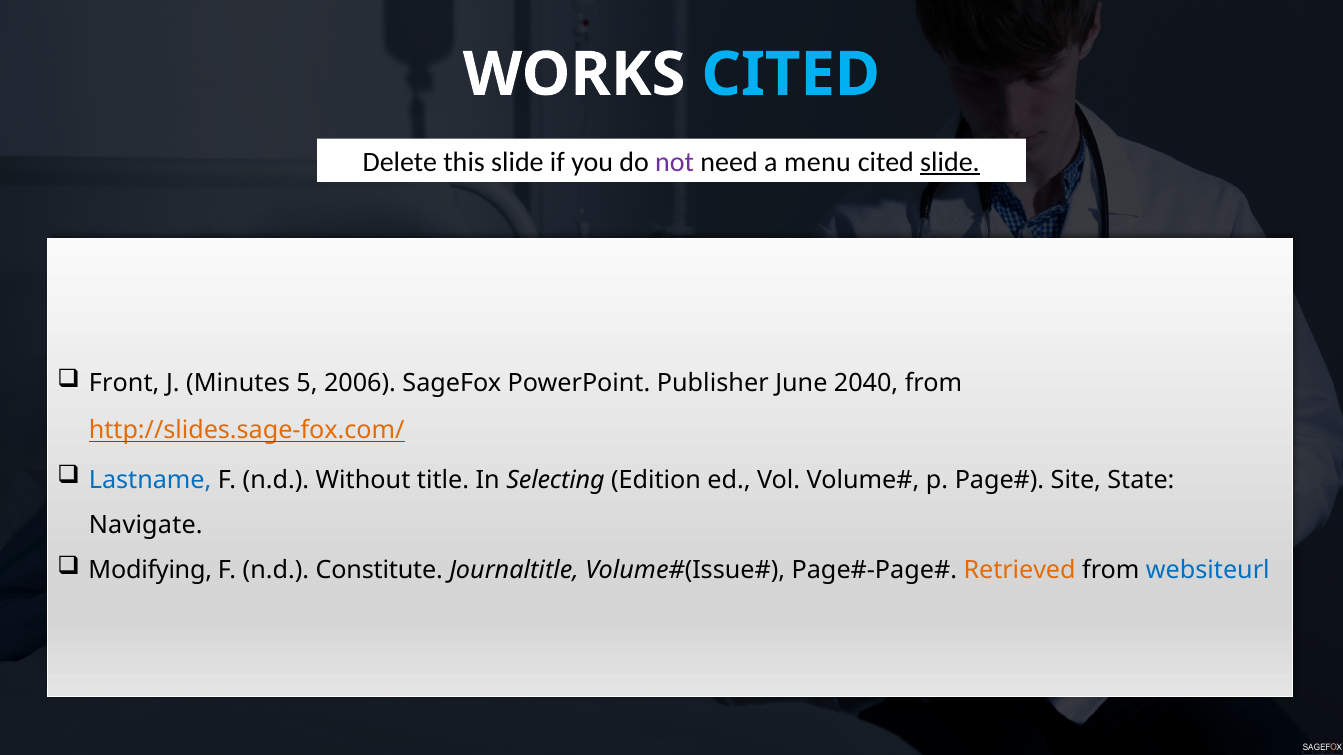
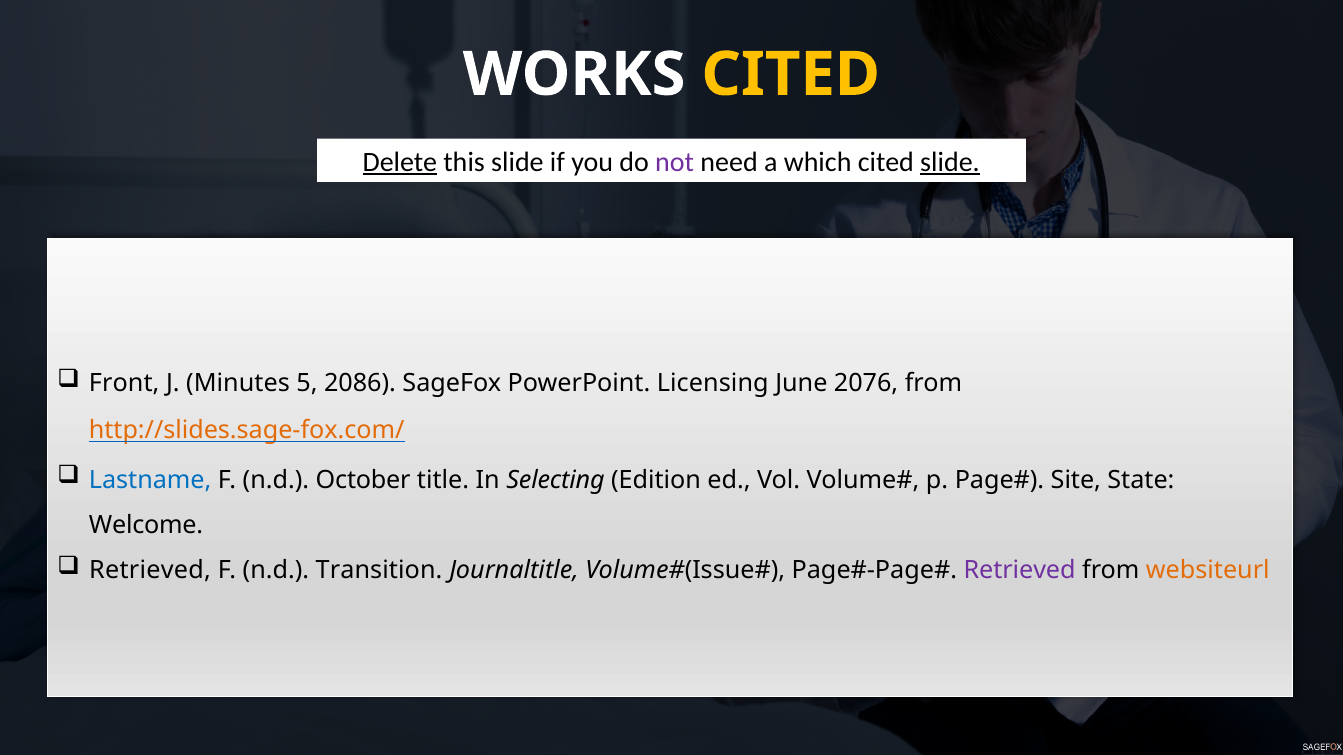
CITED colour: light blue -> yellow (791, 75)
Delete underline: none -> present (400, 162)
menu: menu -> which (818, 162)
2006: 2006 -> 2086 (360, 383)
Publisher: Publisher -> Licensing (713, 383)
2040: 2040 -> 2076 (866, 383)
Without: Without -> October (363, 480)
Navigate: Navigate -> Welcome (146, 525)
Modifying: Modifying -> Retrieved (150, 571)
Constitute: Constitute -> Transition (379, 571)
Retrieved colour: orange -> purple (1020, 571)
websiteurl colour: blue -> orange (1208, 571)
